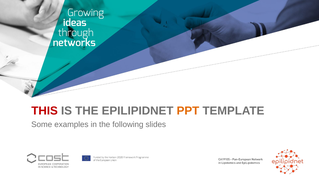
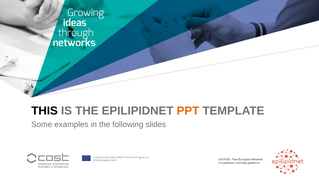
THIS colour: red -> black (45, 111)
